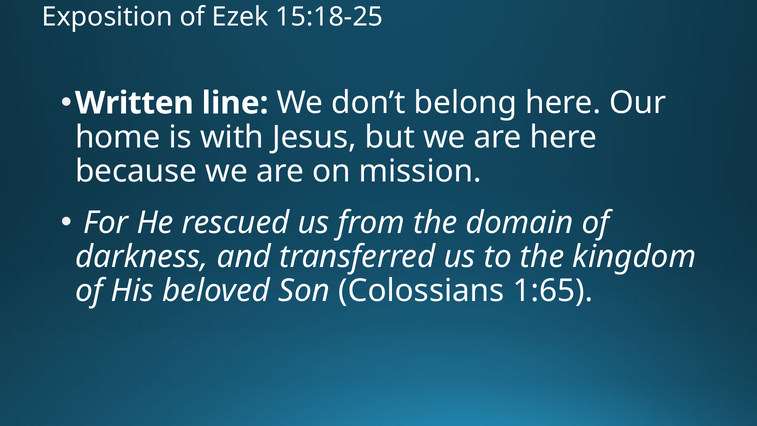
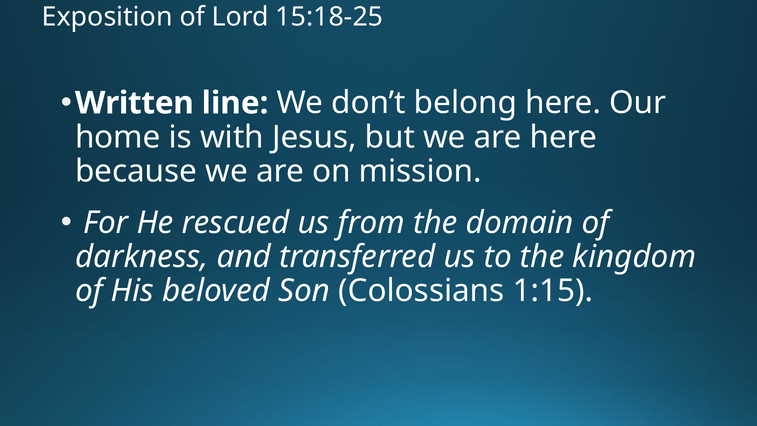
Ezek: Ezek -> Lord (240, 17)
1:65: 1:65 -> 1:15 (553, 291)
